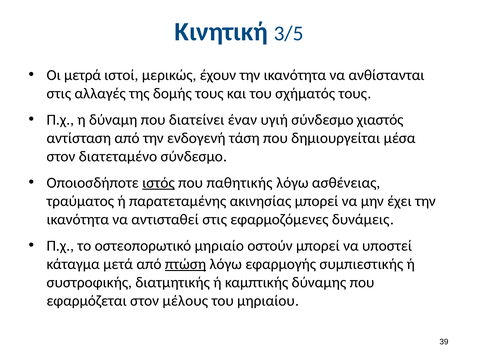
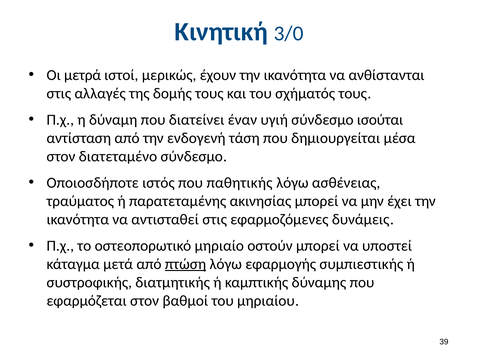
3/5: 3/5 -> 3/0 (289, 33)
χιαστός: χιαστός -> ισούται (380, 120)
ιστός underline: present -> none (158, 183)
μέλους: μέλους -> βαθμοί (185, 300)
